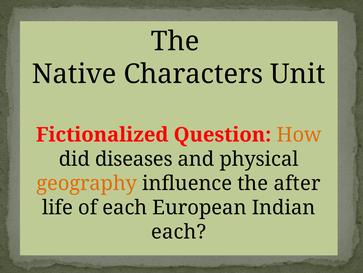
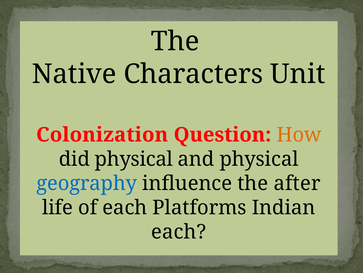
Fictionalized: Fictionalized -> Colonization (102, 134)
did diseases: diseases -> physical (134, 159)
geography colour: orange -> blue (87, 183)
European: European -> Platforms (199, 207)
